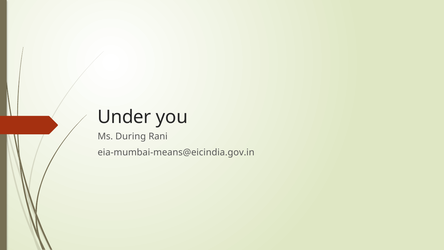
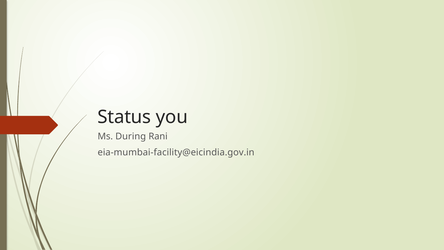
Under: Under -> Status (124, 117)
eia-mumbai-means@eicindia.gov.in: eia-mumbai-means@eicindia.gov.in -> eia-mumbai-facility@eicindia.gov.in (176, 152)
